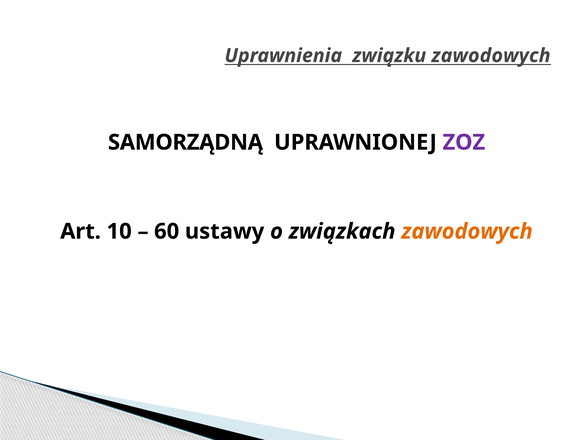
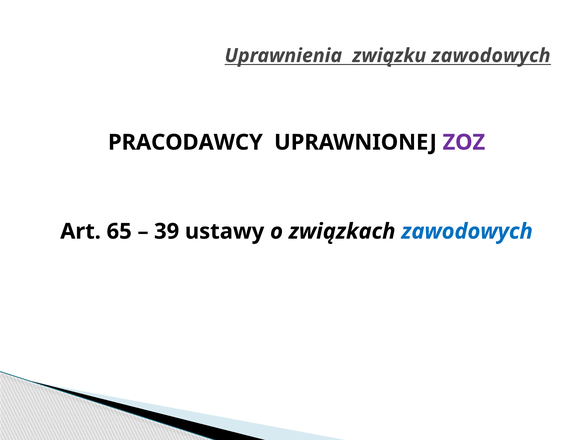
SAMORZĄDNĄ: SAMORZĄDNĄ -> PRACODAWCY (185, 142)
10: 10 -> 65 (119, 231)
60: 60 -> 39 (167, 231)
zawodowych colour: orange -> blue (467, 231)
